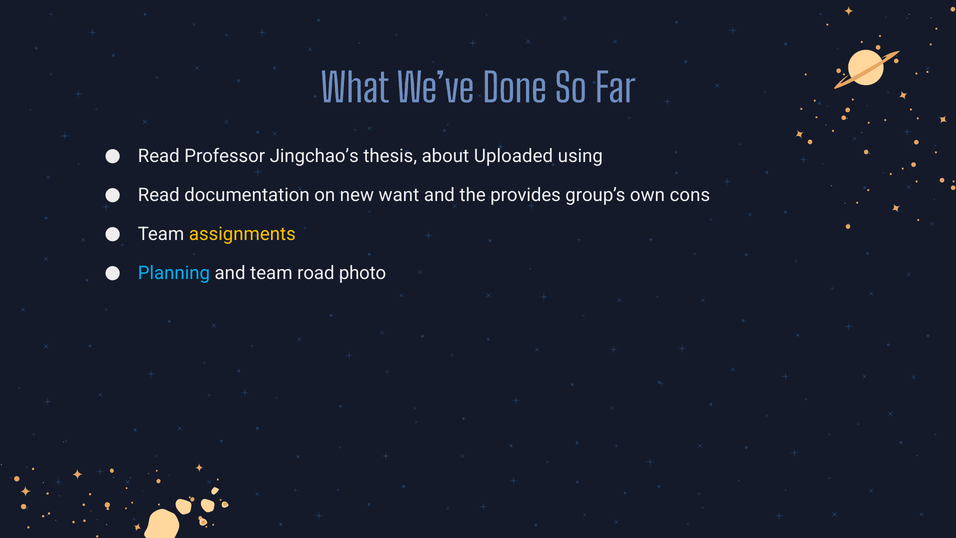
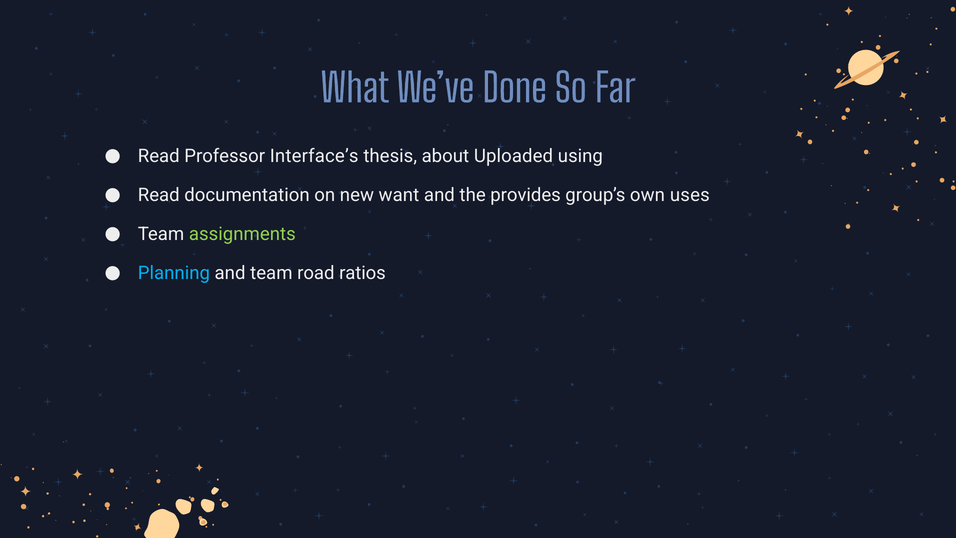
Jingchao’s: Jingchao’s -> Interface’s (314, 156)
cons: cons -> uses (690, 195)
assignments colour: yellow -> light green (242, 234)
photo: photo -> ratios (363, 273)
